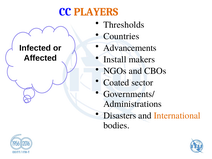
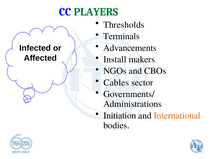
PLAYERS colour: orange -> green (96, 12)
Countries: Countries -> Terminals (121, 36)
Coated: Coated -> Cables (116, 83)
Disasters: Disasters -> Initiation (120, 116)
